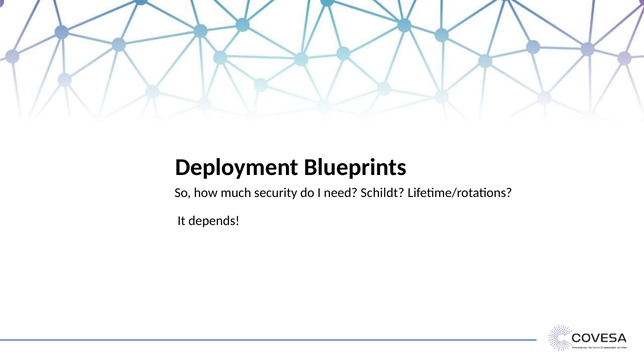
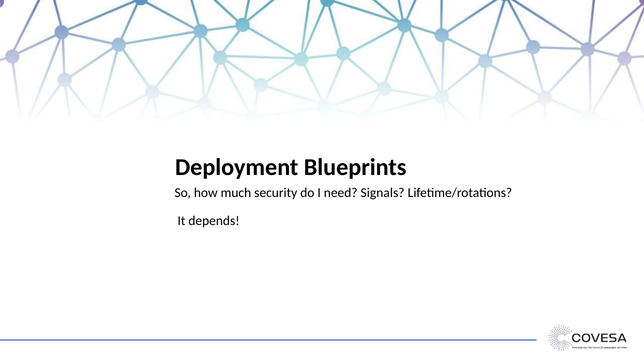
Schildt: Schildt -> Signals (383, 193)
